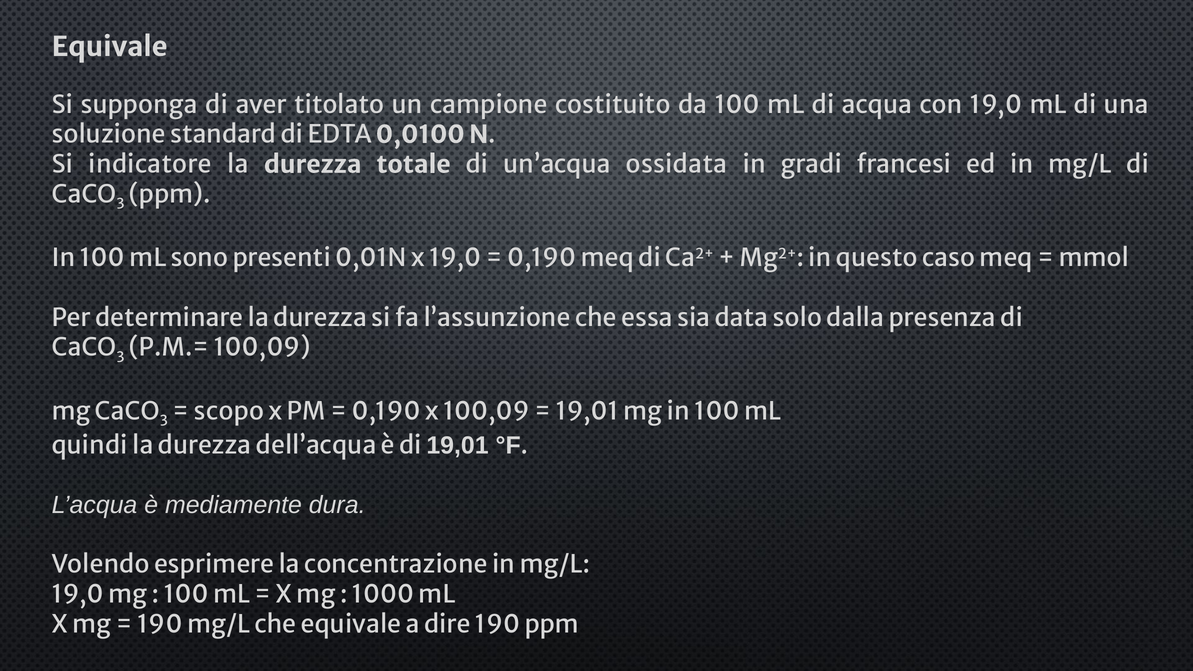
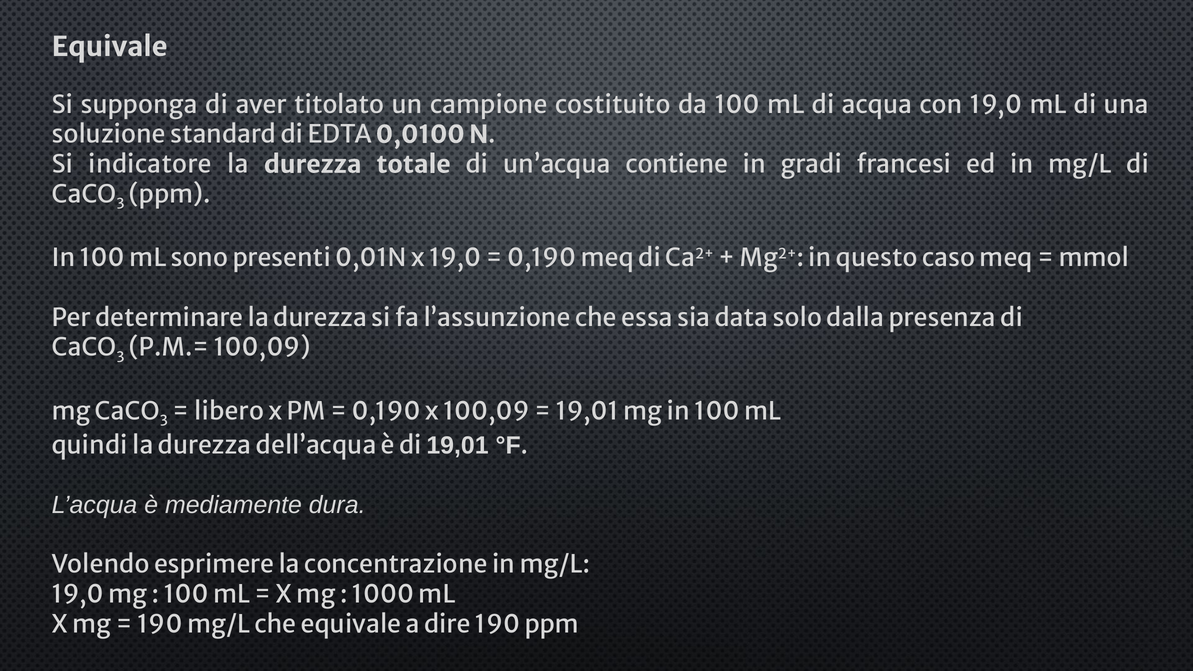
ossidata: ossidata -> contiene (677, 165)
scopo: scopo -> libero (229, 411)
